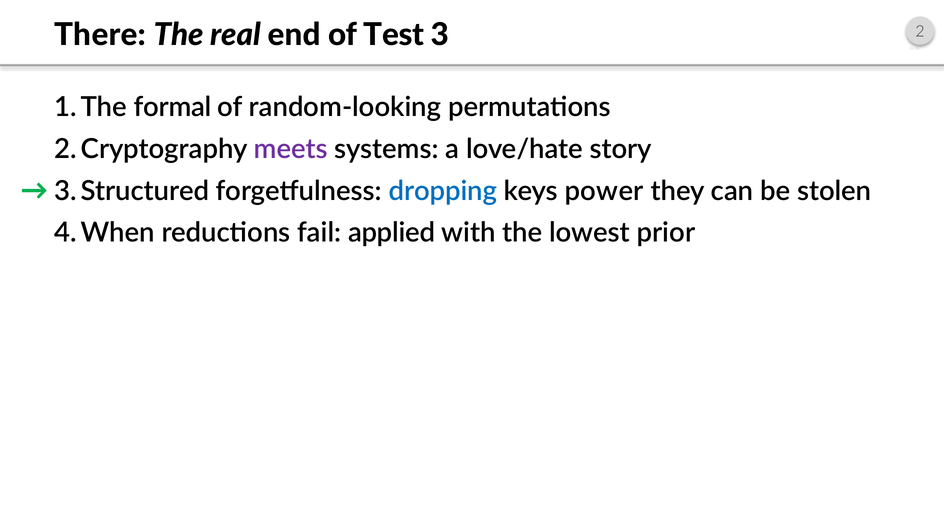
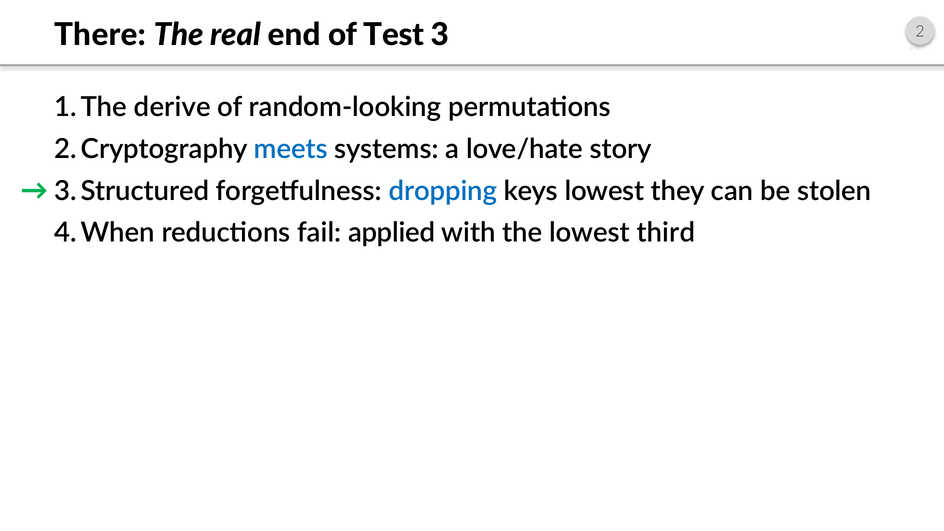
formal: formal -> derive (172, 107)
meets colour: purple -> blue (291, 149)
keys power: power -> lowest (604, 191)
prior: prior -> third (666, 233)
